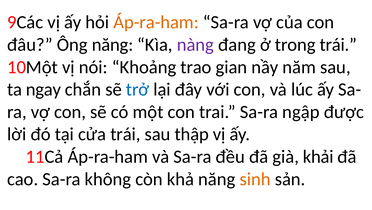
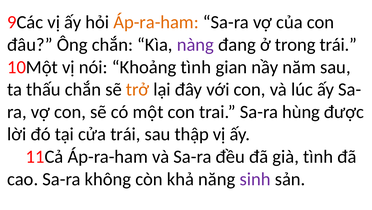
Ông năng: năng -> chắn (112, 45)
Khoảng trao: trao -> tình (196, 67)
ngay: ngay -> thấu (43, 89)
trở colour: blue -> orange (138, 89)
ngập: ngập -> hùng (301, 112)
già khải: khải -> tình (318, 156)
sinh colour: orange -> purple (255, 178)
